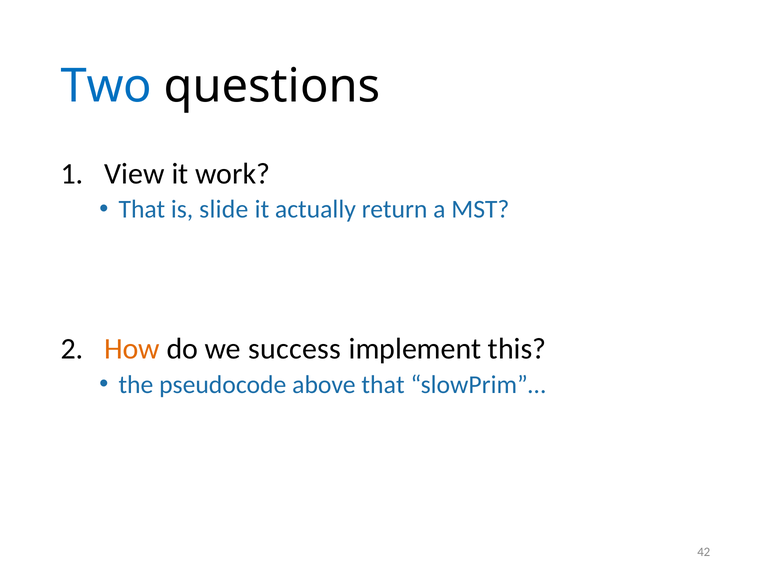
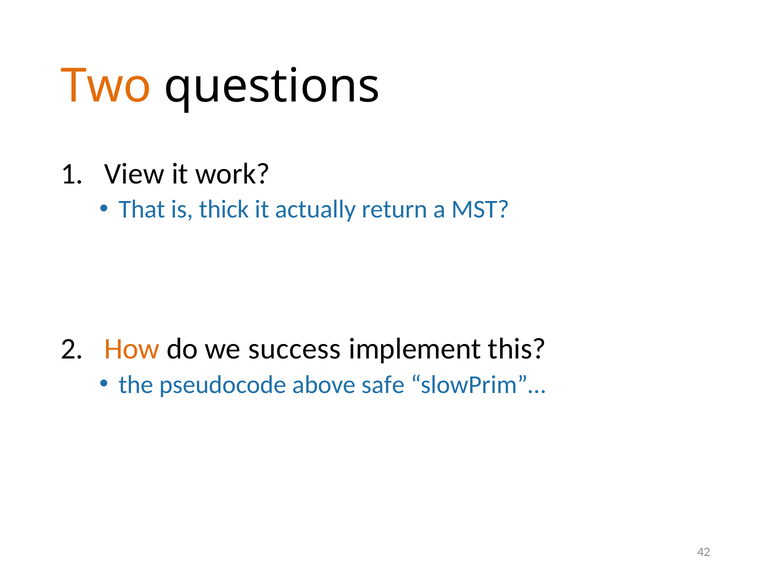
Two colour: blue -> orange (106, 86)
slide: slide -> thick (224, 209)
above that: that -> safe (383, 385)
